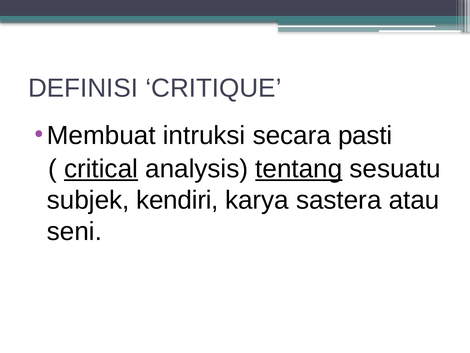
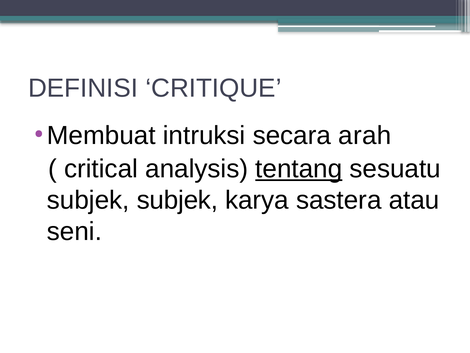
pasti: pasti -> arah (365, 135)
critical underline: present -> none (101, 169)
subjek kendiri: kendiri -> subjek (177, 200)
